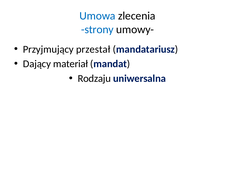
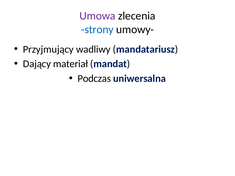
Umowa colour: blue -> purple (97, 16)
przestał: przestał -> wadliwy (93, 49)
Rodzaju: Rodzaju -> Podczas (94, 79)
